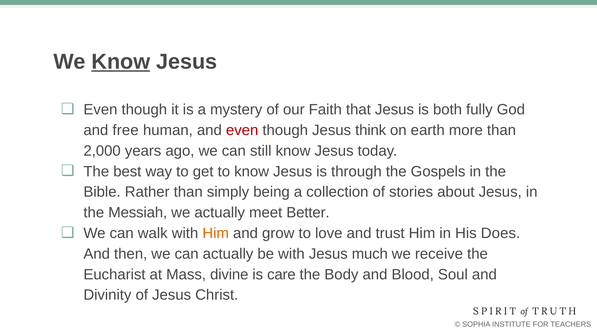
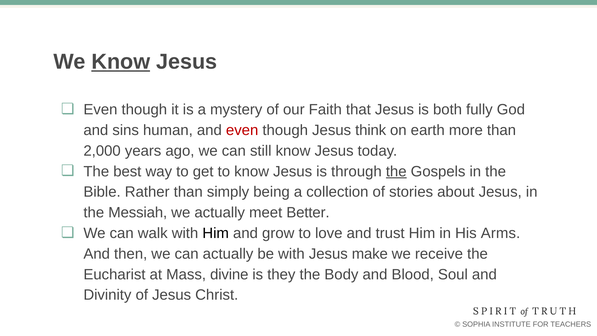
free: free -> sins (126, 130)
the underline: none -> present (396, 171)
Him colour: orange -> black (216, 233)
Does: Does -> Arms (501, 233)
much: much -> make (370, 254)
care: care -> they (281, 274)
